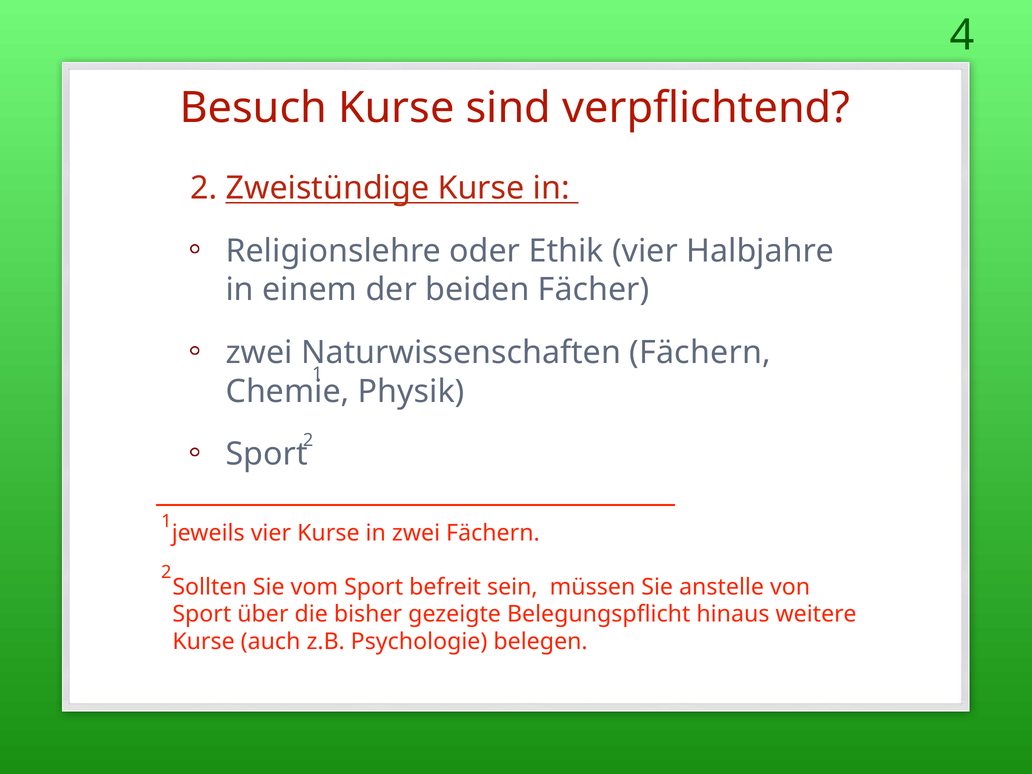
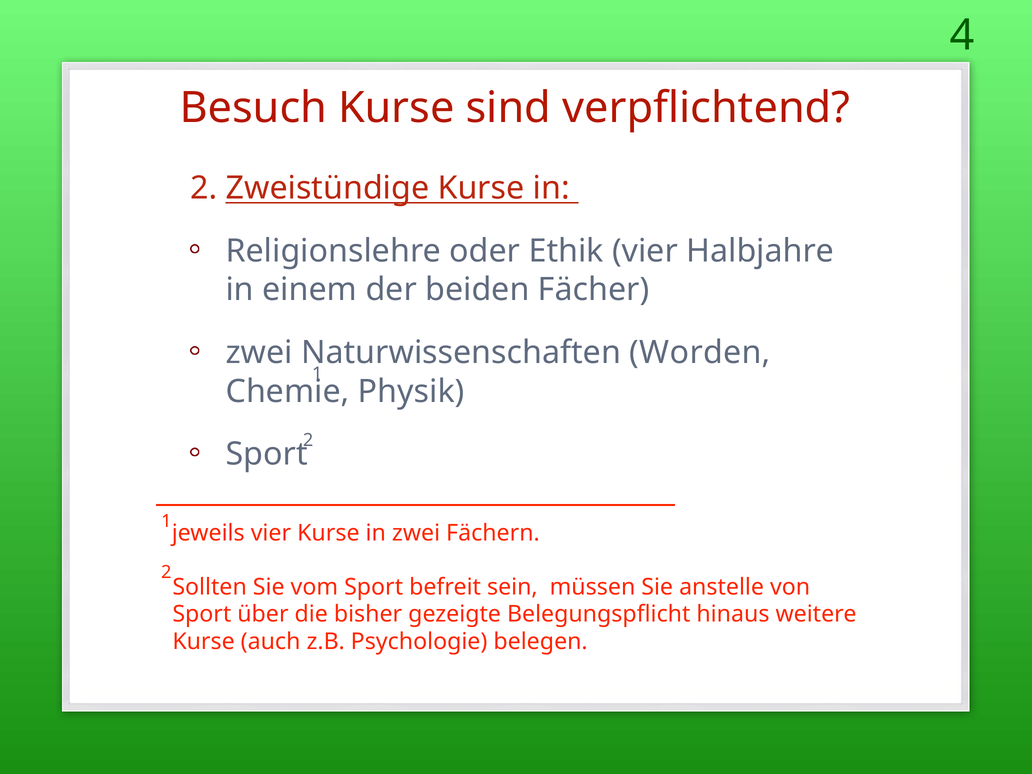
Fächern: Fächern -> Worden (700, 353)
